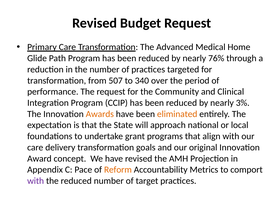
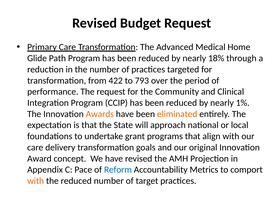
76%: 76% -> 18% (216, 58)
507: 507 -> 422 (116, 81)
340: 340 -> 793 (142, 81)
3%: 3% -> 1% (243, 103)
Reform colour: orange -> blue (118, 170)
with colour: purple -> orange (36, 181)
